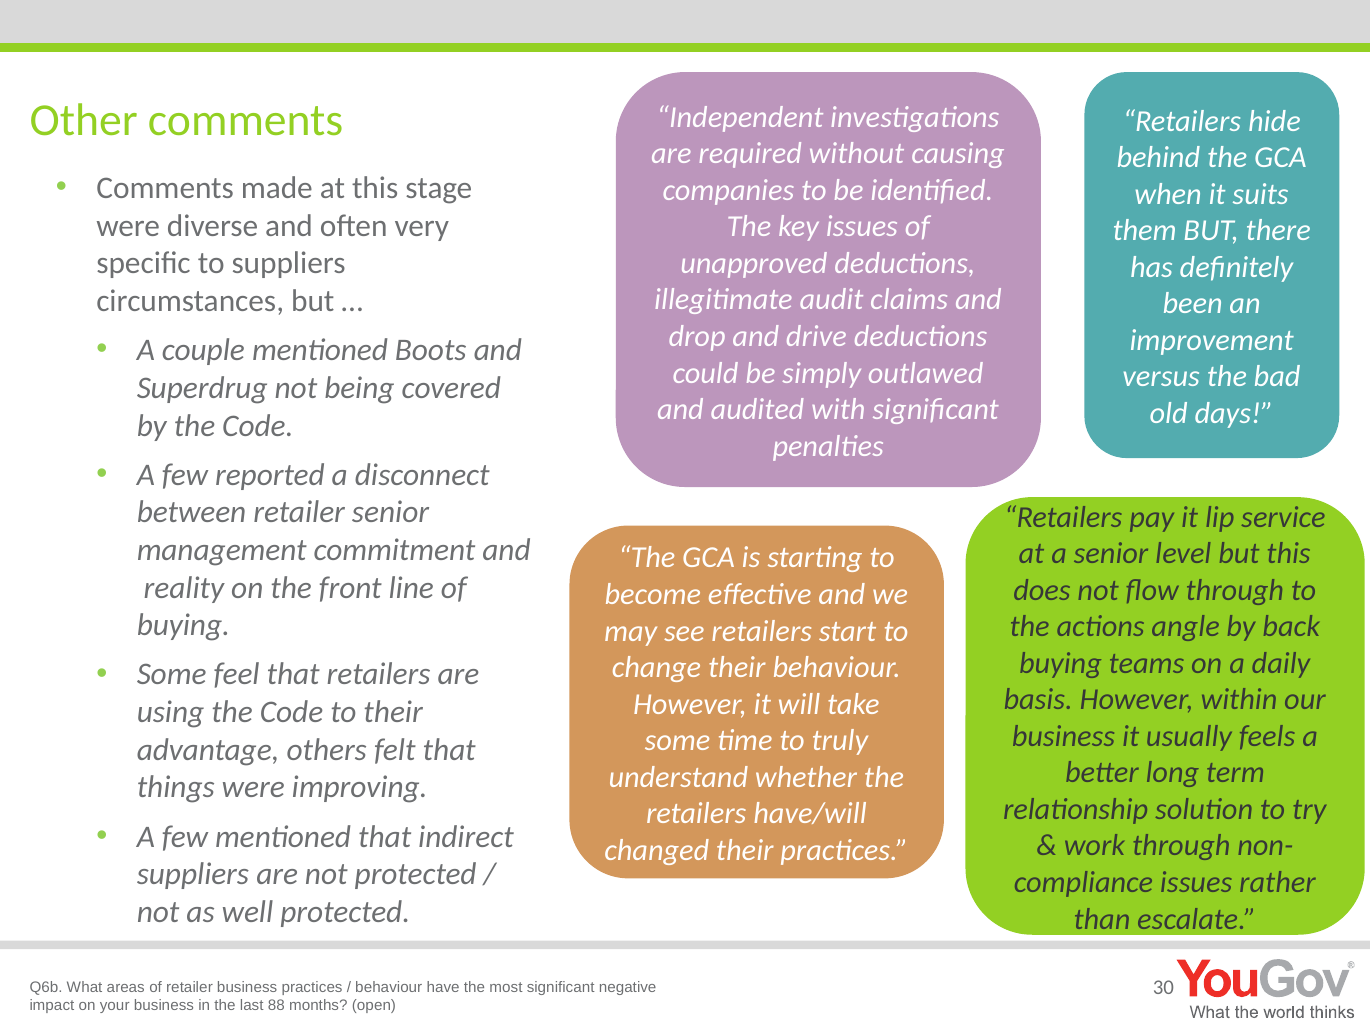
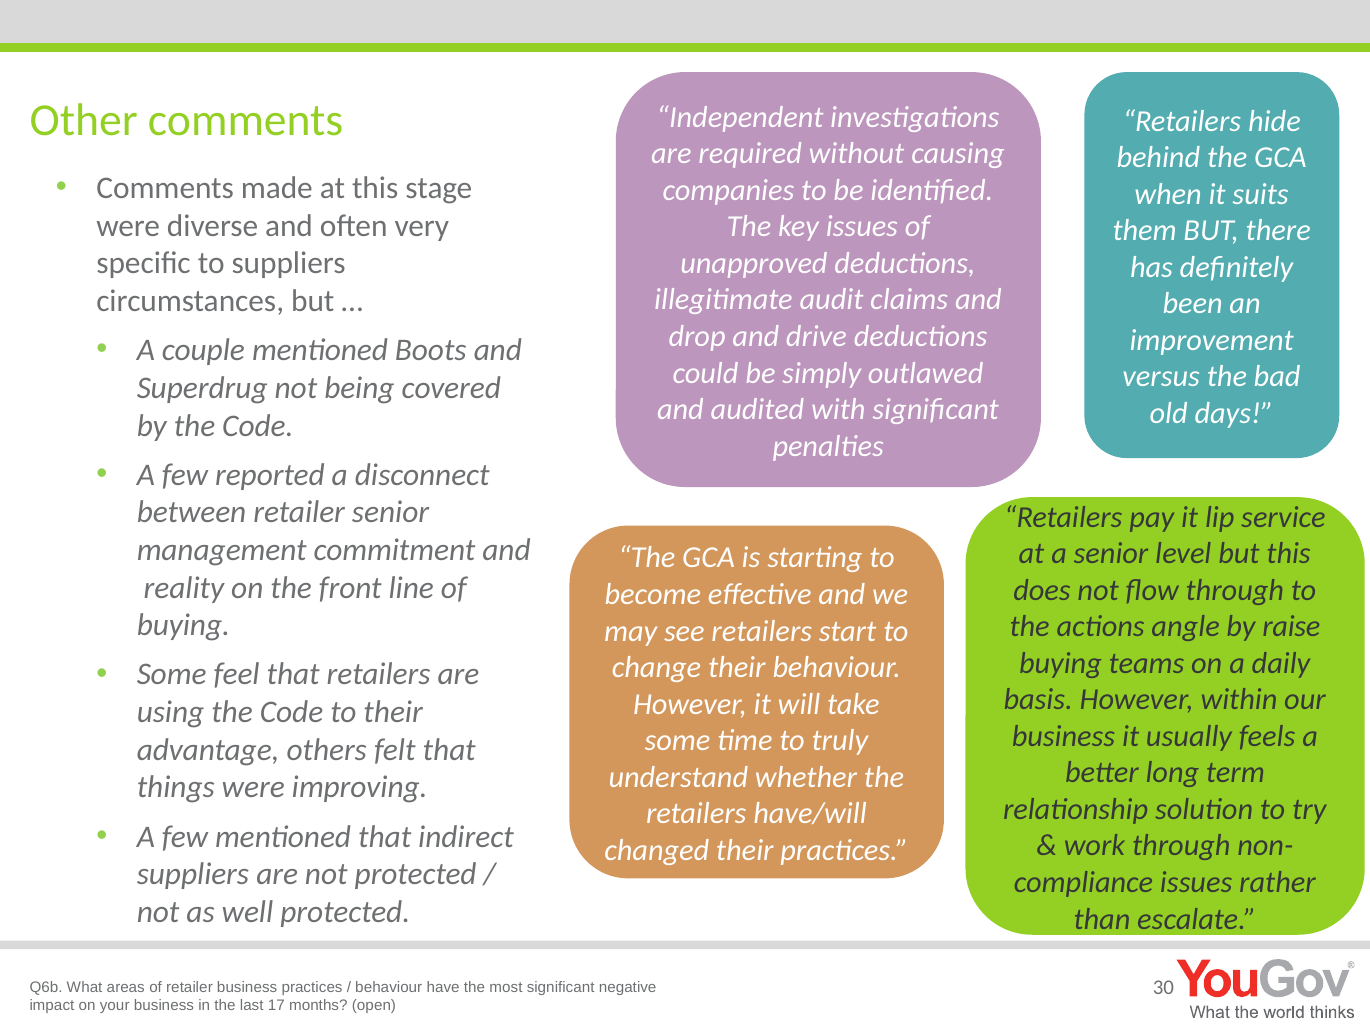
back: back -> raise (1291, 626)
88: 88 -> 17 (276, 1005)
